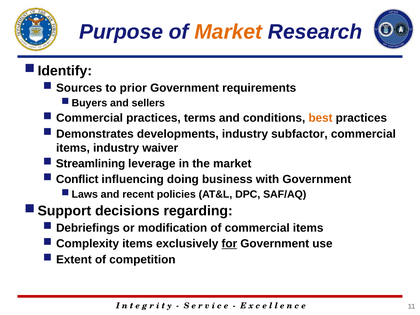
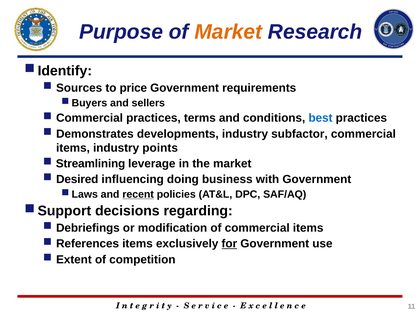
prior: prior -> price (133, 88)
best colour: orange -> blue (321, 118)
waiver: waiver -> points (160, 148)
Conflict: Conflict -> Desired (77, 179)
recent underline: none -> present (138, 194)
Complexity: Complexity -> References (88, 244)
